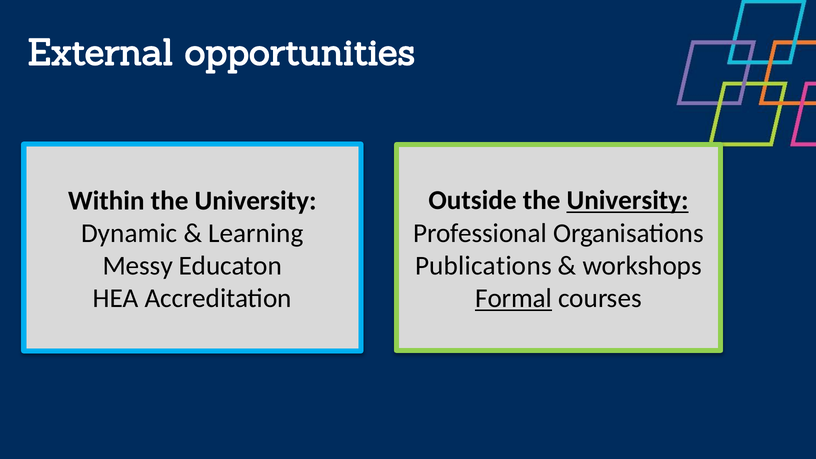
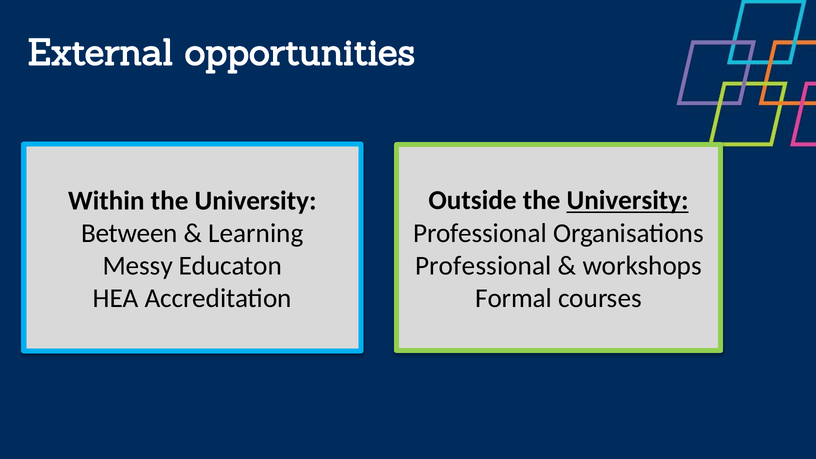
Dynamic: Dynamic -> Between (129, 233)
Publications: Publications -> Professional (483, 266)
Formal underline: present -> none (514, 298)
